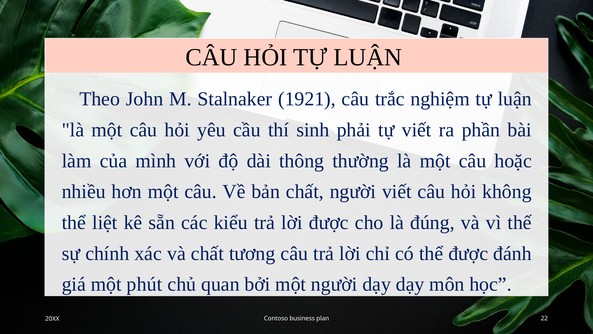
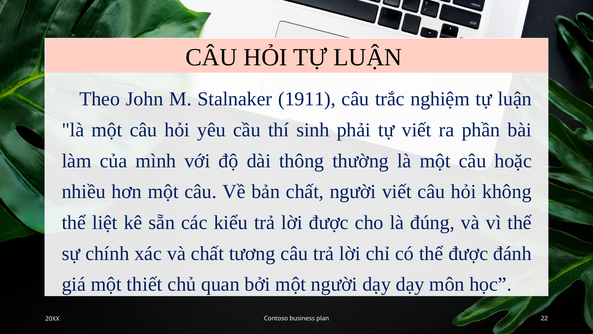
1921: 1921 -> 1911 (307, 99)
phút: phút -> thiết (145, 284)
